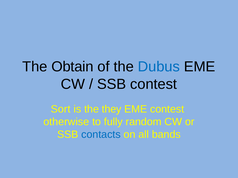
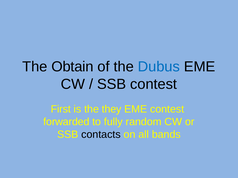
Sort: Sort -> First (61, 109)
otherwise: otherwise -> forwarded (66, 122)
contacts colour: blue -> black (101, 135)
